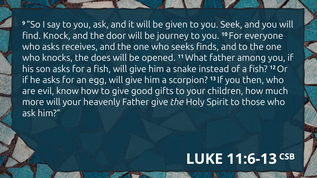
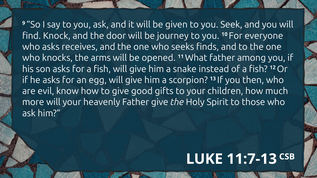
does: does -> arms (101, 58)
11:6-13: 11:6-13 -> 11:7-13 (252, 159)
